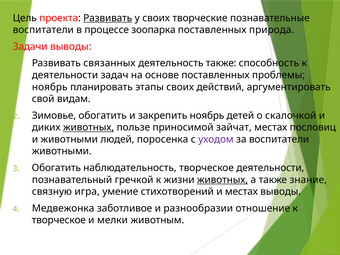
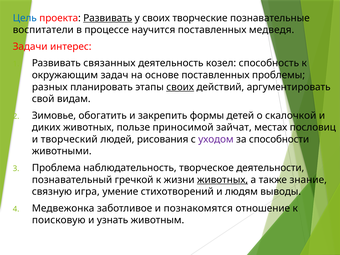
Цель colour: black -> blue (25, 18)
зоопарка: зоопарка -> научится (153, 30)
природа: природа -> медведя (272, 30)
Задачи выводы: выводы -> интерес (71, 47)
деятельность также: также -> козел (221, 63)
деятельности: деятельности -> окружающим (65, 75)
ноябрь: ноябрь -> разных (50, 87)
своих underline: none -> present (180, 87)
закрепить ноябрь: ноябрь -> формы (207, 116)
животных underline: present -> none (89, 127)
и животными: животными -> творческий (69, 139)
поросенка: поросенка -> рисования (163, 139)
за воспитатели: воспитатели -> способности (279, 139)
Обогатить: Обогатить -> Проблема (56, 168)
и местах: местах -> людям (241, 192)
разнообразии: разнообразии -> познакомятся (198, 208)
творческое: творческое -> поисковую (59, 220)
мелки: мелки -> узнать (113, 220)
